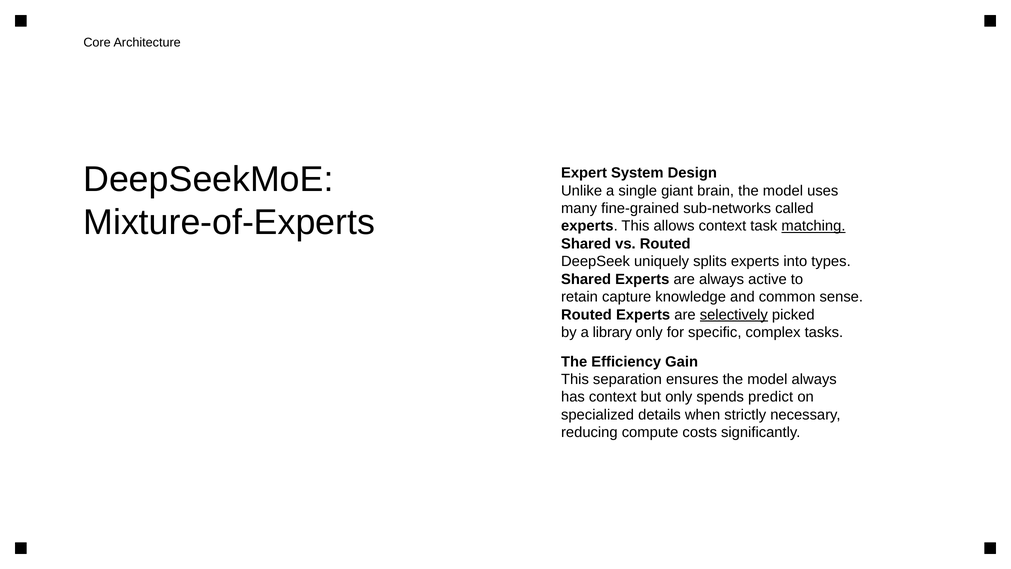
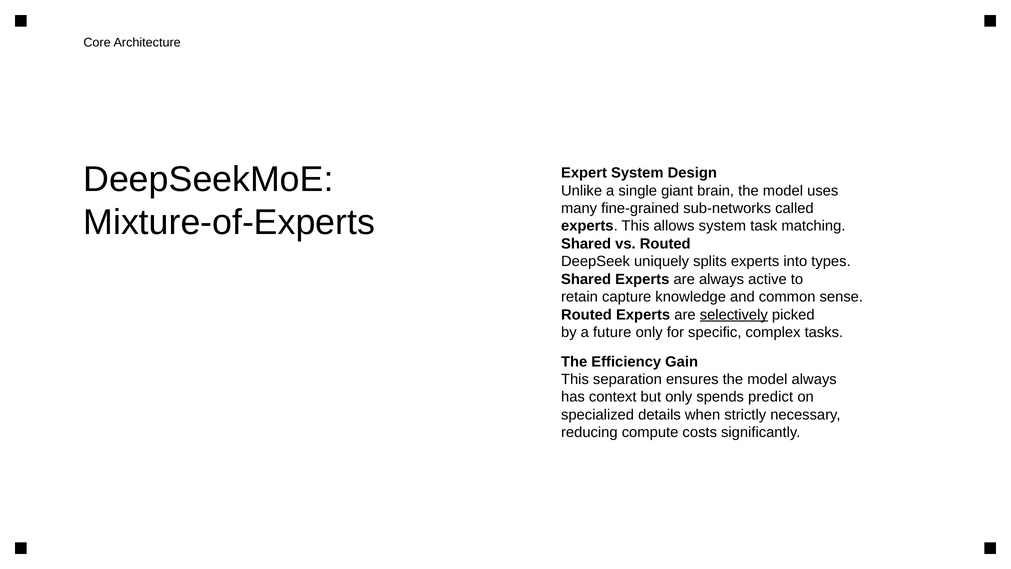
allows context: context -> system (722, 226)
matching underline: present -> none (813, 226)
library: library -> future (612, 332)
